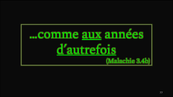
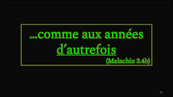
aux underline: present -> none (92, 34)
